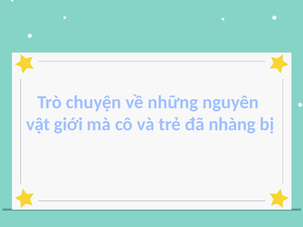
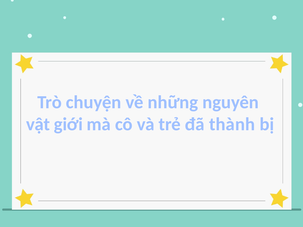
nhàng: nhàng -> thành (232, 124)
